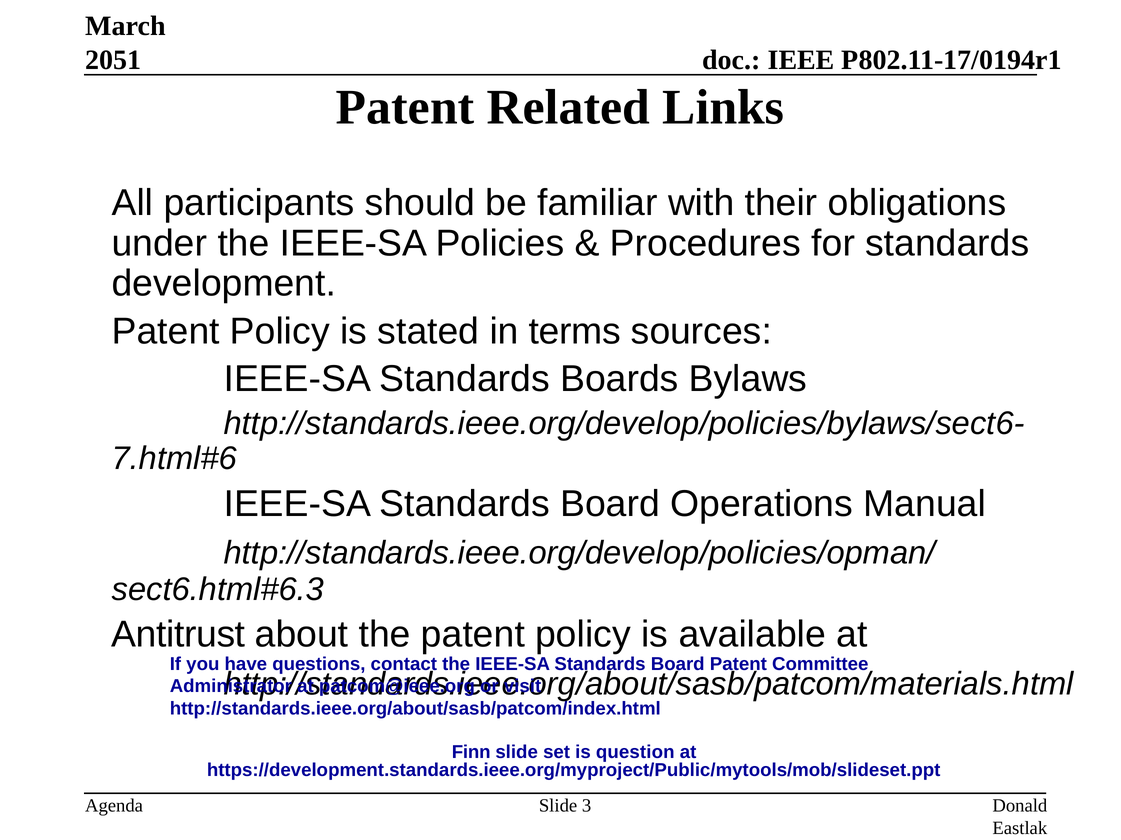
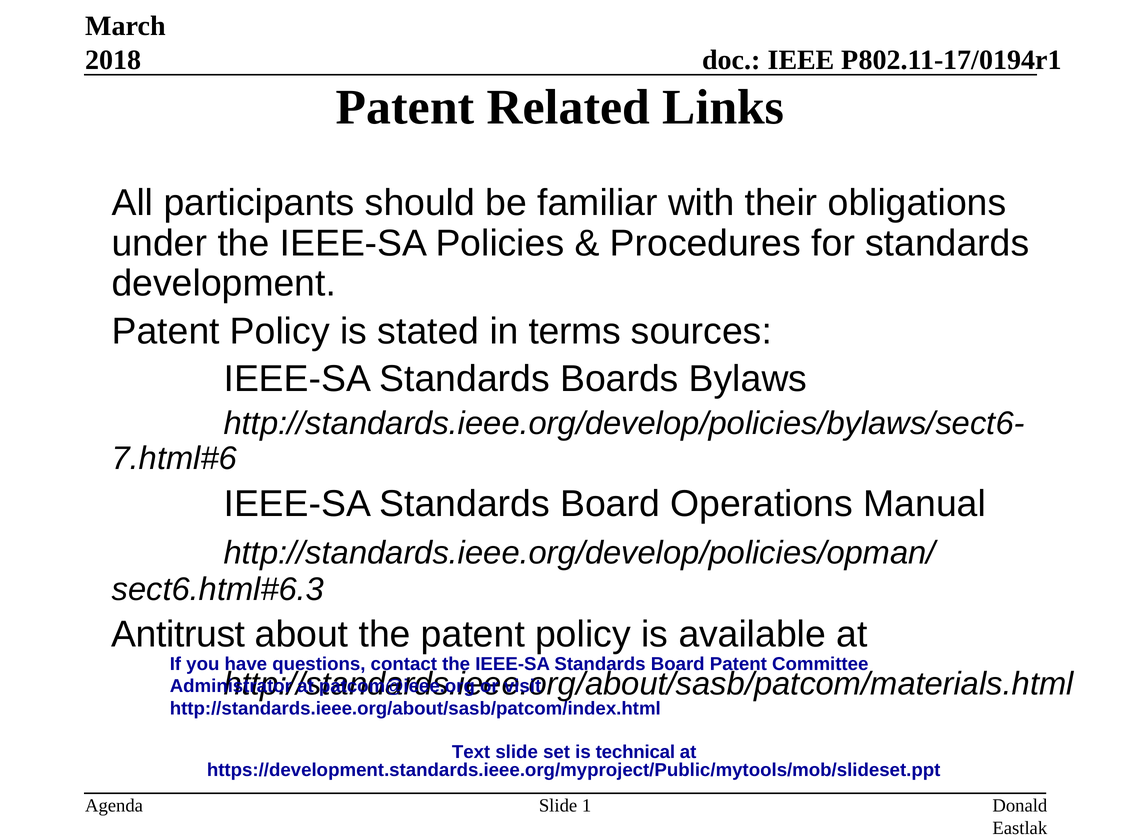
2051: 2051 -> 2018 (113, 60)
Finn: Finn -> Text (471, 753)
question: question -> technical (635, 753)
3: 3 -> 1 (587, 806)
